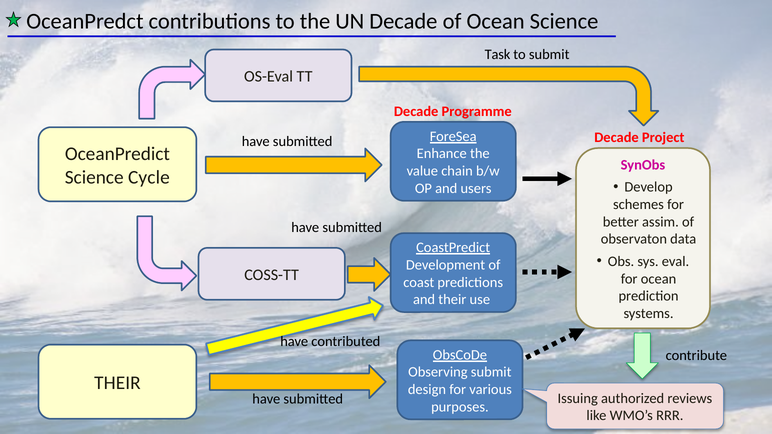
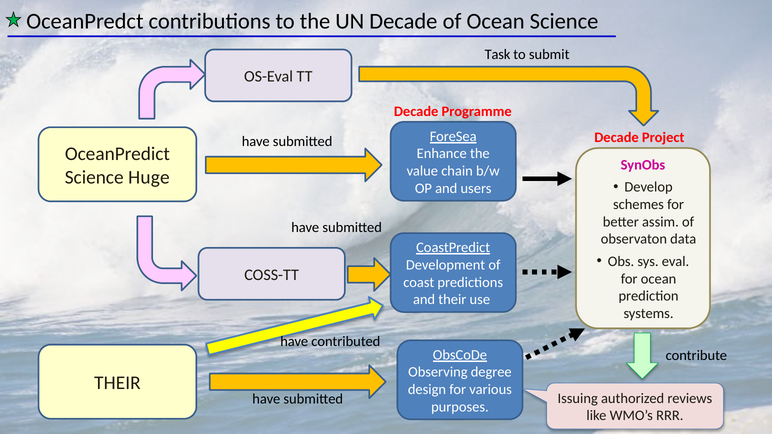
Cycle: Cycle -> Huge (149, 177)
Observing submit: submit -> degree (491, 372)
